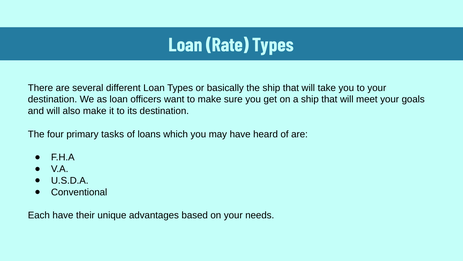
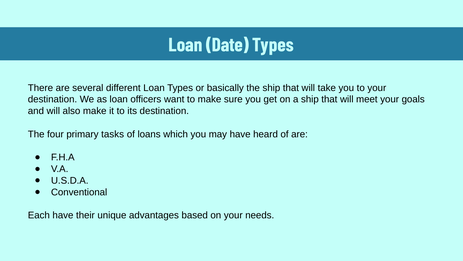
Rate: Rate -> Date (227, 45)
